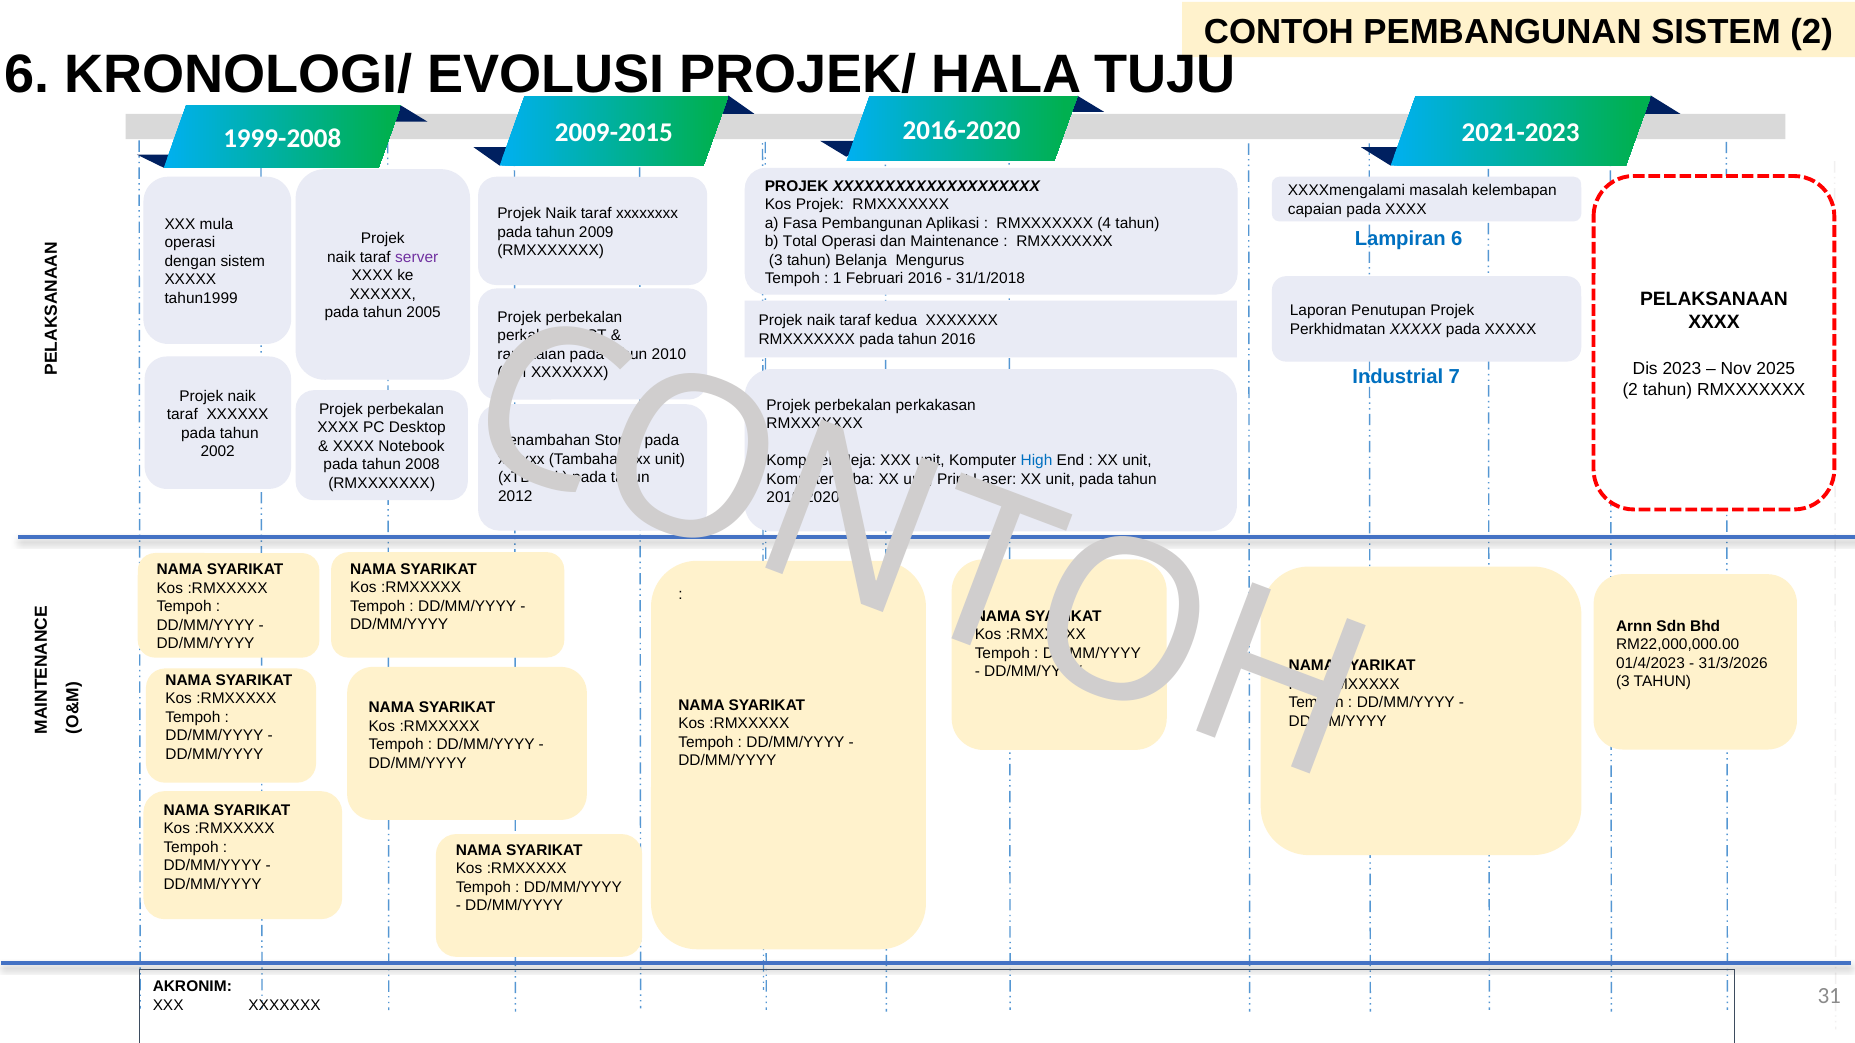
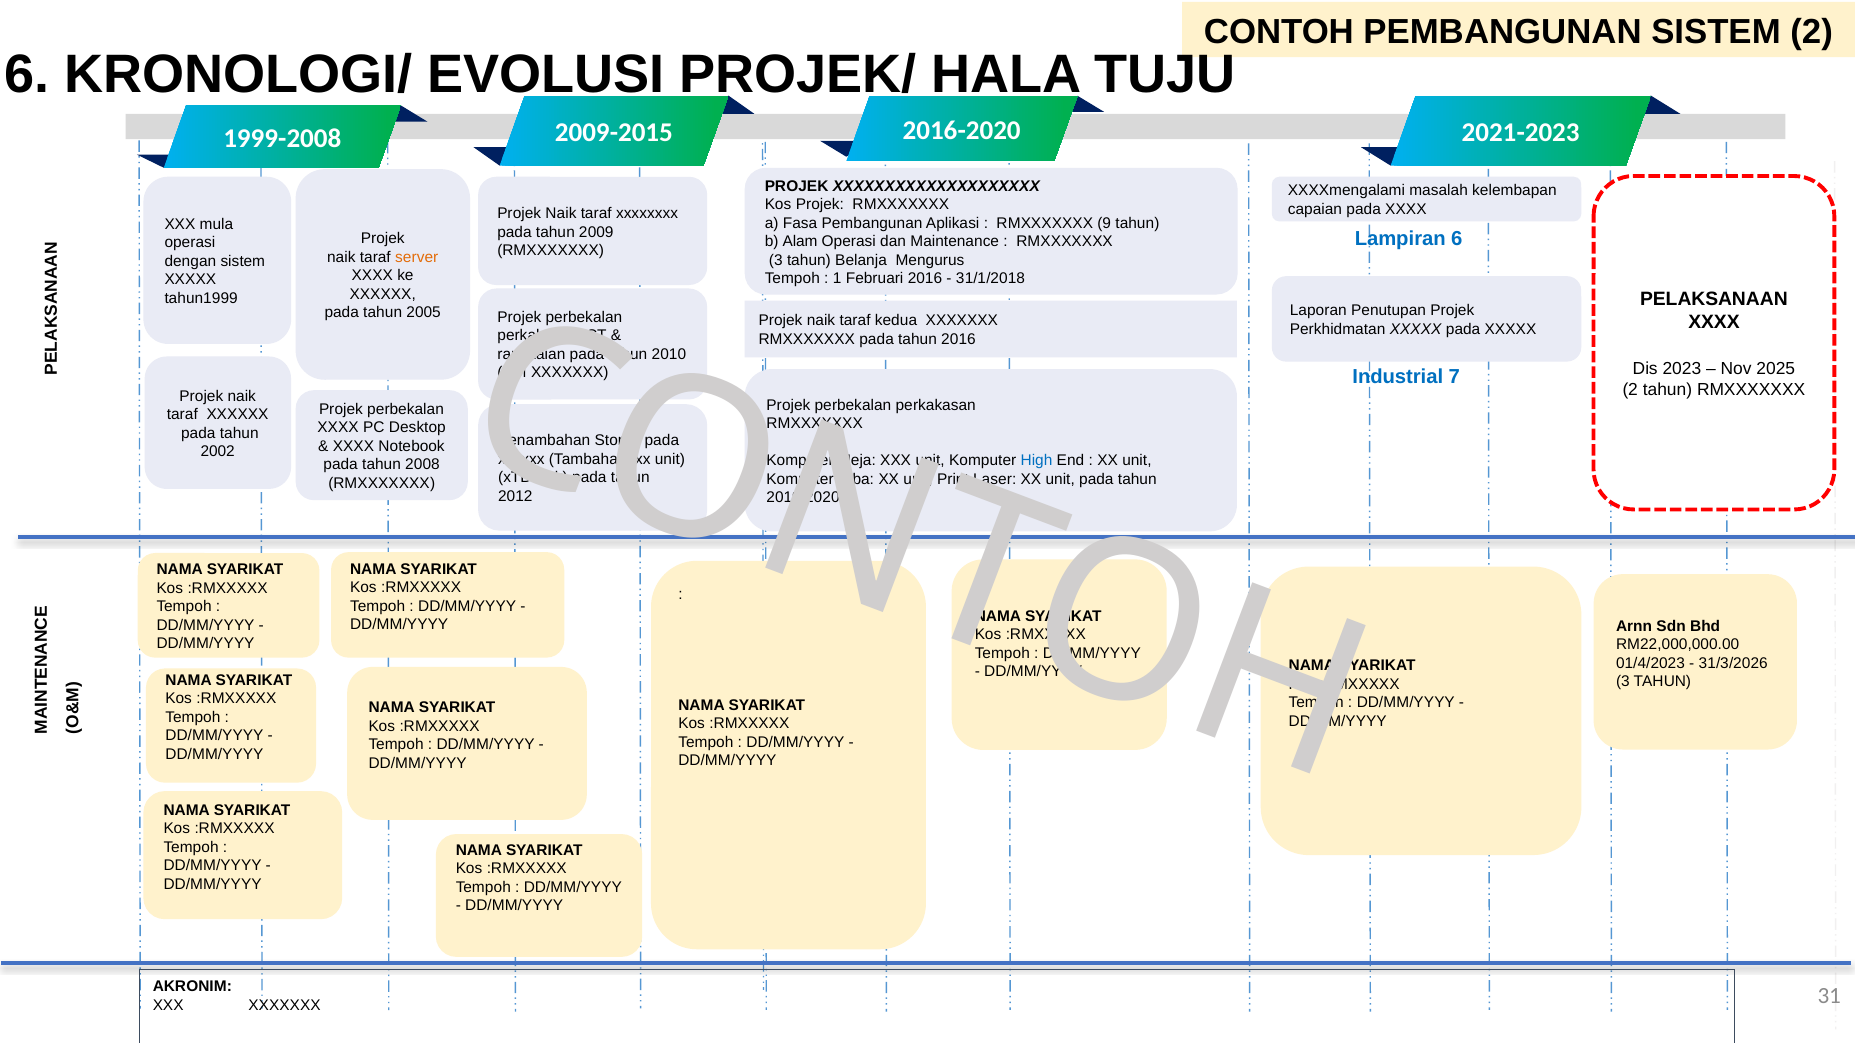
4: 4 -> 9 (1104, 223)
Total: Total -> Alam (800, 242)
server colour: purple -> orange (417, 257)
